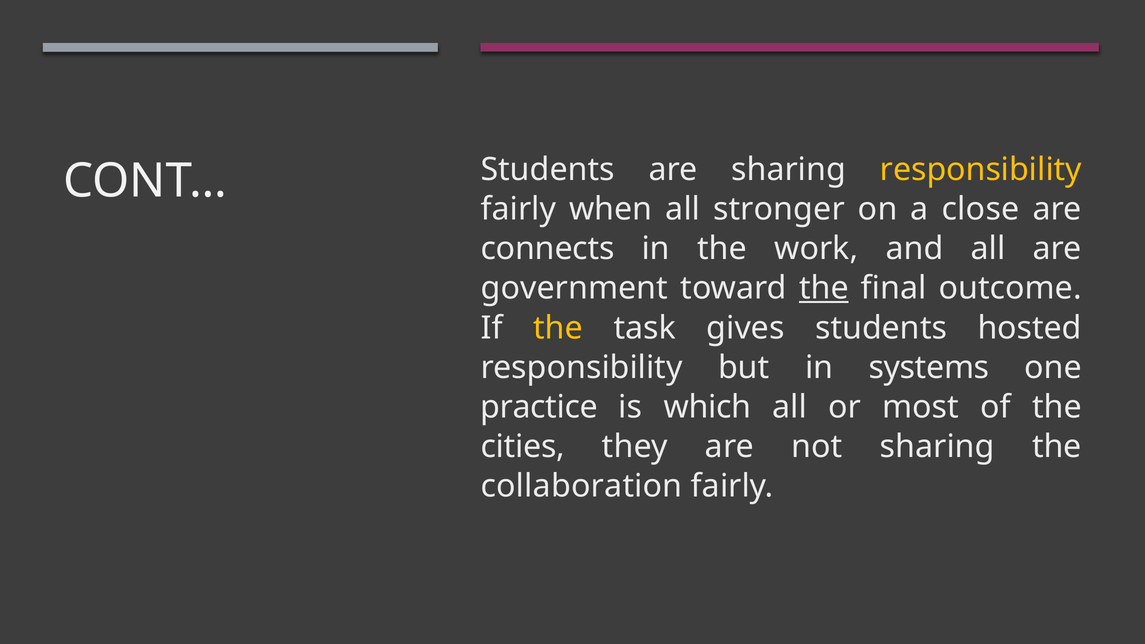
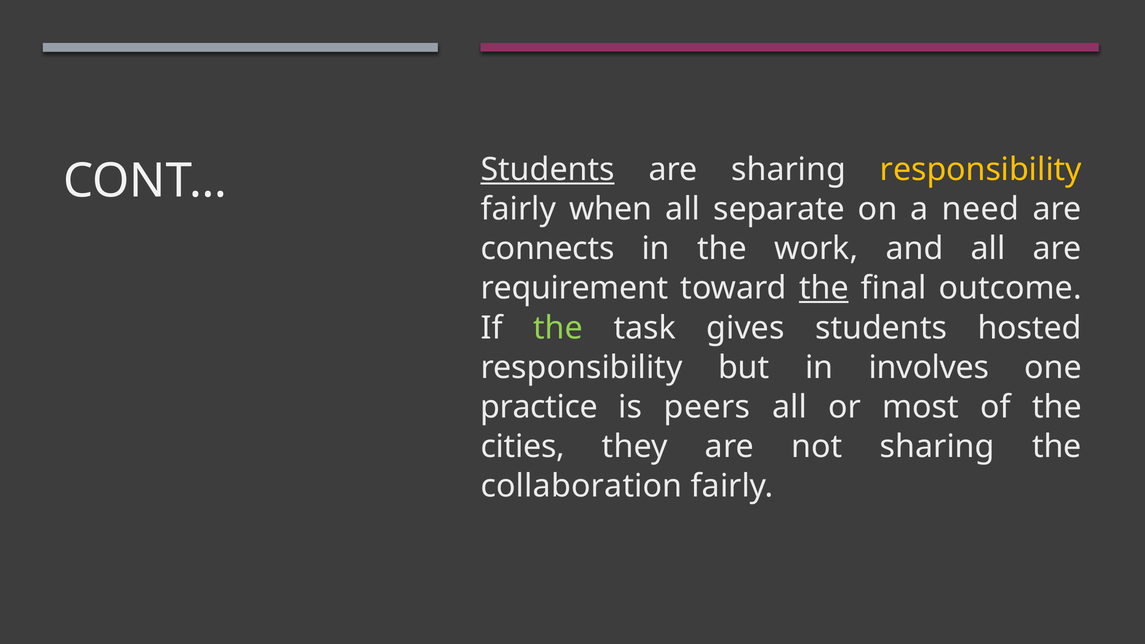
Students underline: none -> present (548, 170)
stronger: stronger -> separate (779, 209)
close: close -> need (980, 209)
government: government -> requirement (575, 288)
the colour: yellow -> light green (558, 328)
systems: systems -> involves (929, 367)
which: which -> peers (707, 407)
